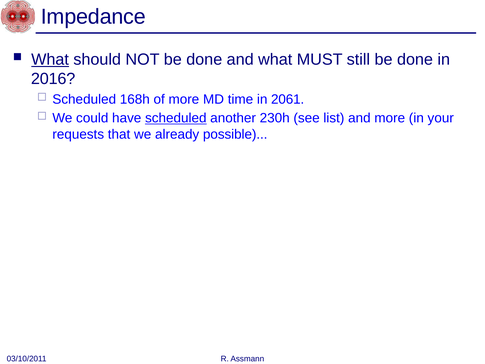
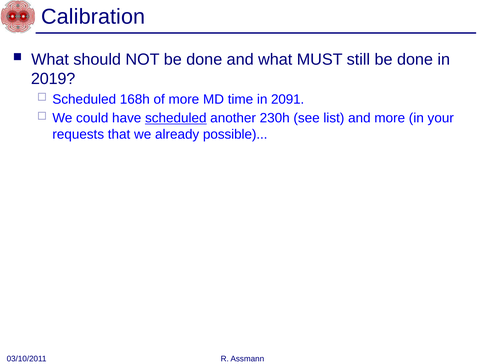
Impedance: Impedance -> Calibration (93, 17)
What underline: present -> none (50, 59)
2016: 2016 -> 2019 (53, 79)
2061: 2061 -> 2091 (288, 99)
